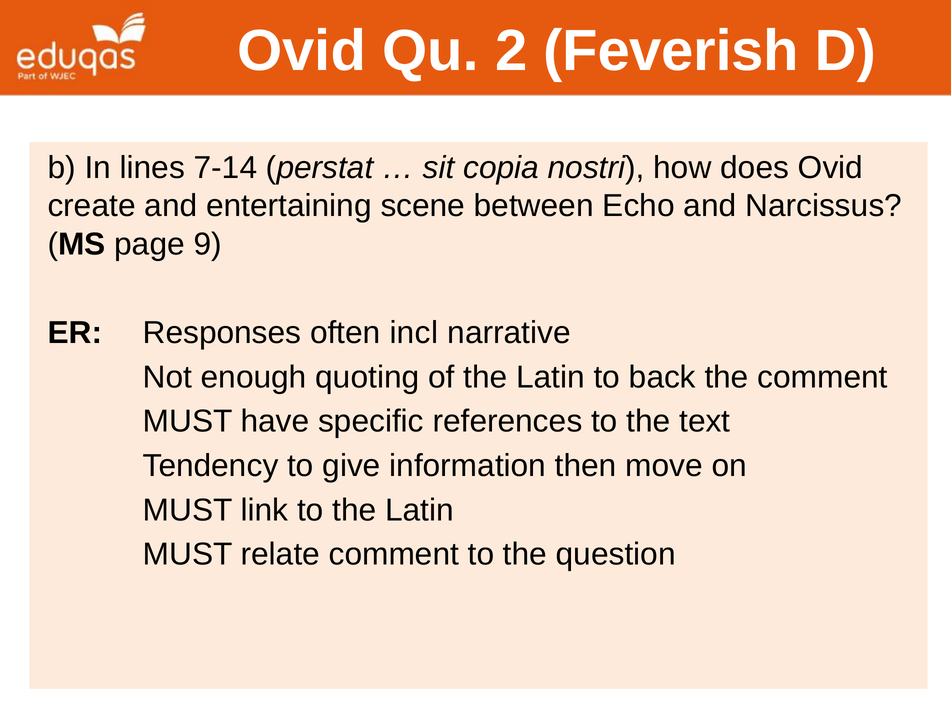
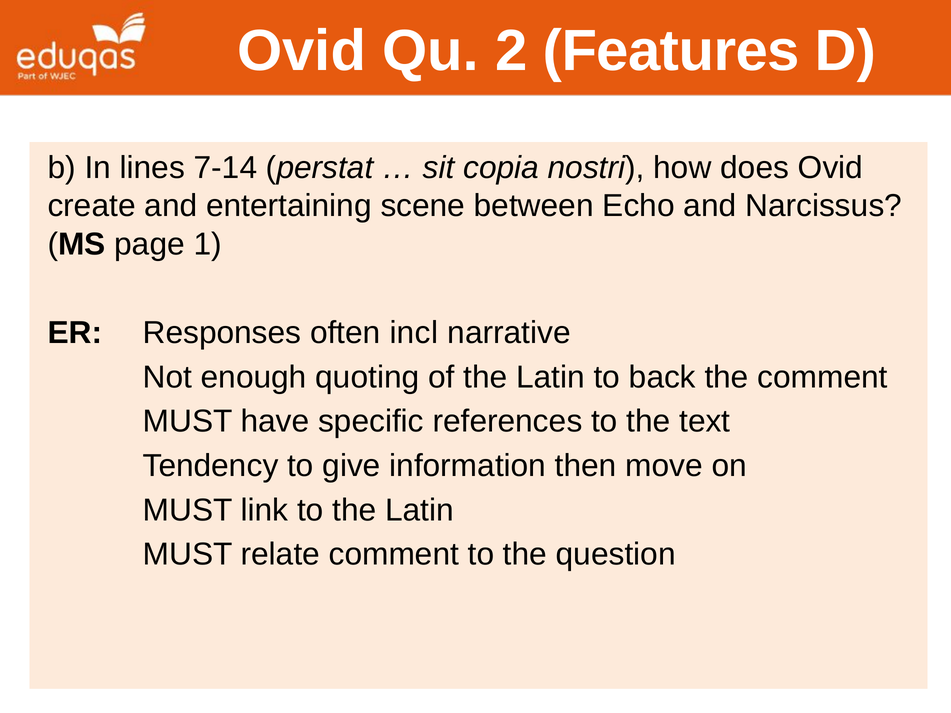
Feverish: Feverish -> Features (671, 51)
9: 9 -> 1 (208, 244)
